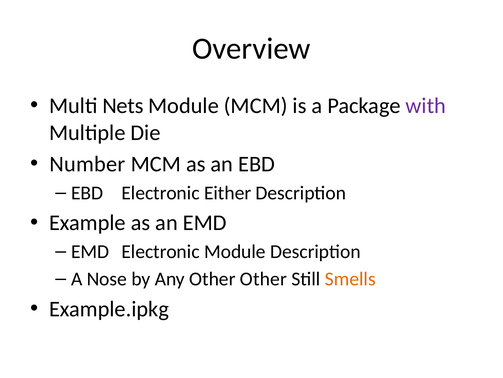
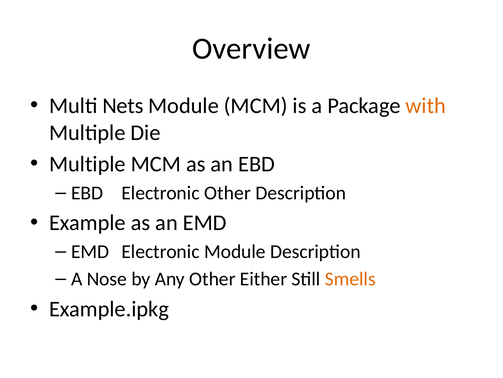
with colour: purple -> orange (426, 106)
Number: Number -> Multiple (87, 164)
Electronic Either: Either -> Other (227, 193)
Other Other: Other -> Either (264, 279)
